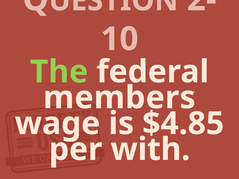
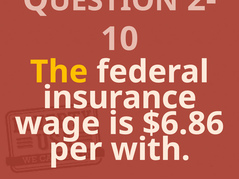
The colour: light green -> yellow (59, 72)
members: members -> insurance (120, 98)
$4.85: $4.85 -> $6.86 (183, 124)
